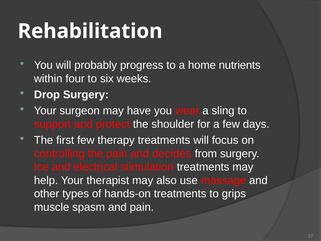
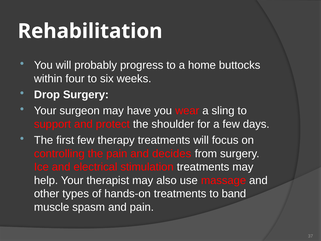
nutrients: nutrients -> buttocks (240, 65)
grips: grips -> band (234, 194)
